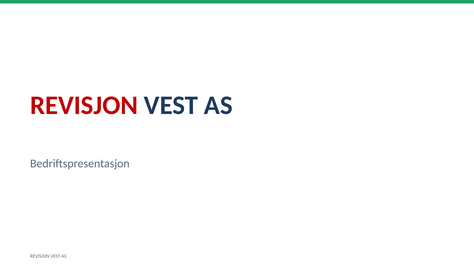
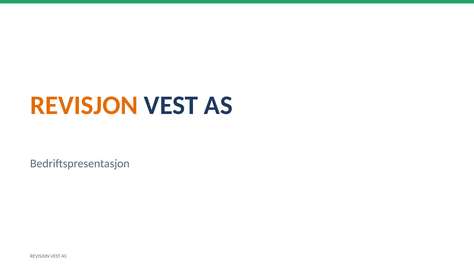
REVISJON colour: red -> orange (84, 105)
